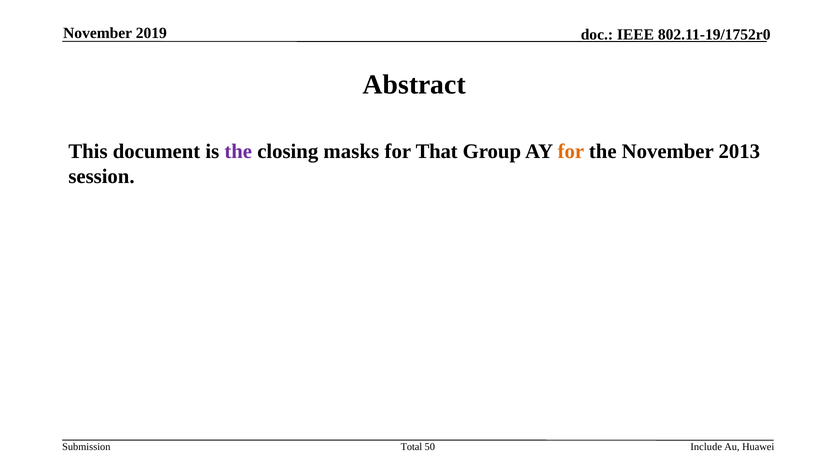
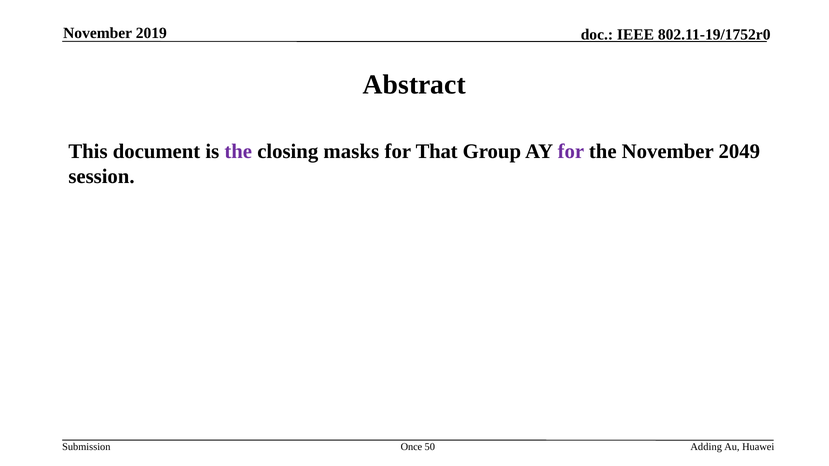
for colour: orange -> purple (571, 152)
2013: 2013 -> 2049 (739, 152)
Total: Total -> Once (411, 447)
Include: Include -> Adding (706, 447)
